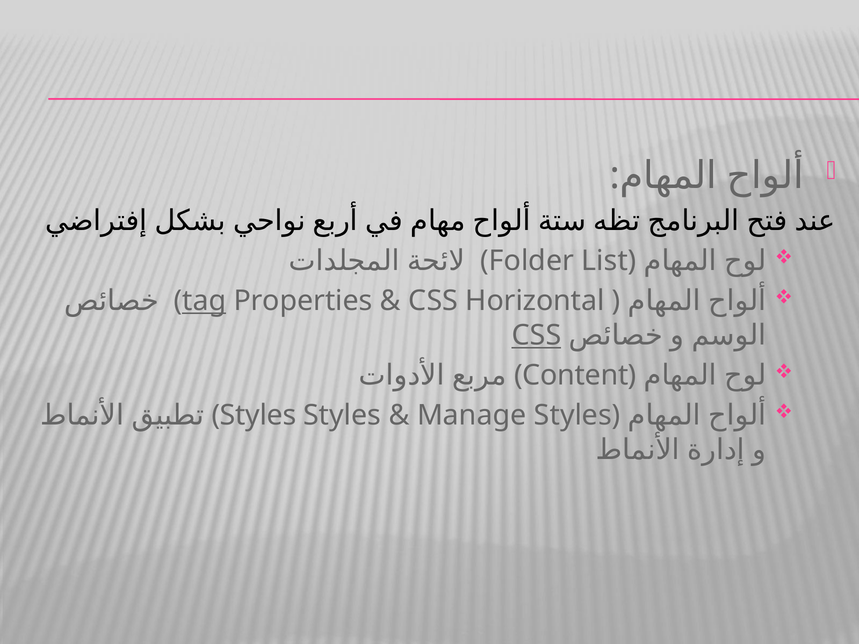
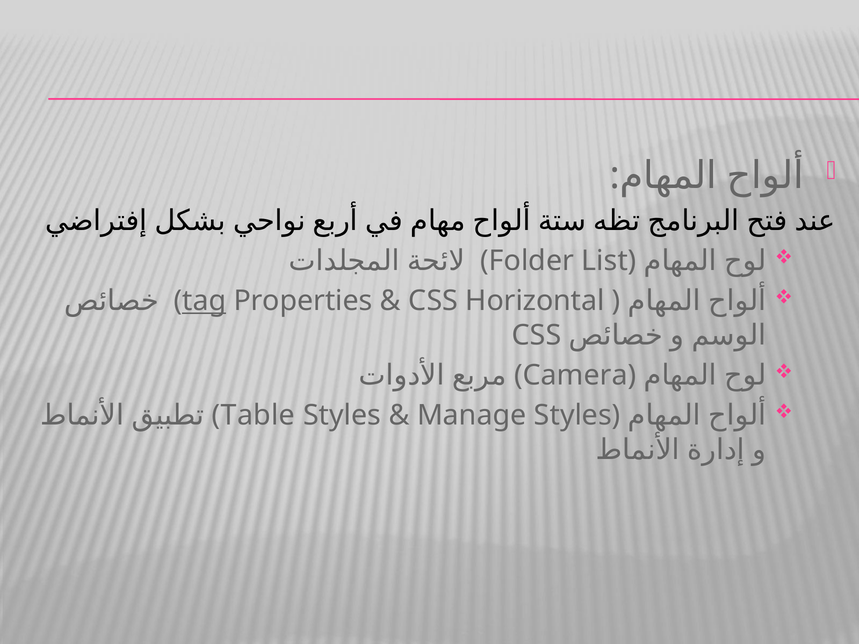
CSS underline: present -> none (537, 336)
Content: Content -> Camera (575, 376)
Styles: Styles -> Table (258, 416)
